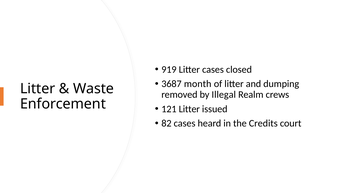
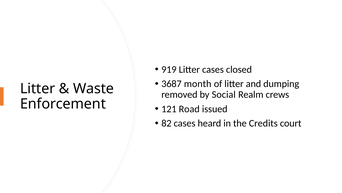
Illegal: Illegal -> Social (224, 94)
121 Litter: Litter -> Road (189, 109)
